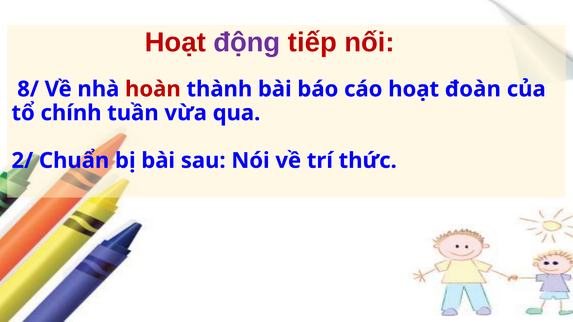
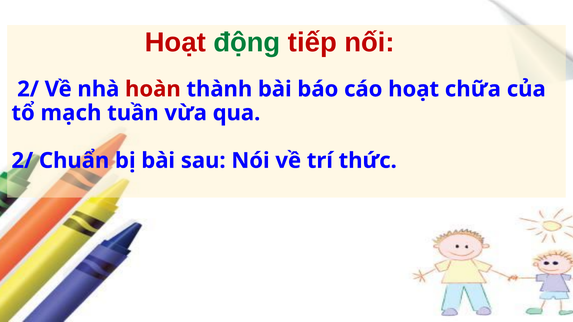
động colour: purple -> green (247, 42)
8/: 8/ -> 2/ (28, 89)
đoàn: đoàn -> chữa (473, 89)
chính: chính -> mạch (71, 113)
